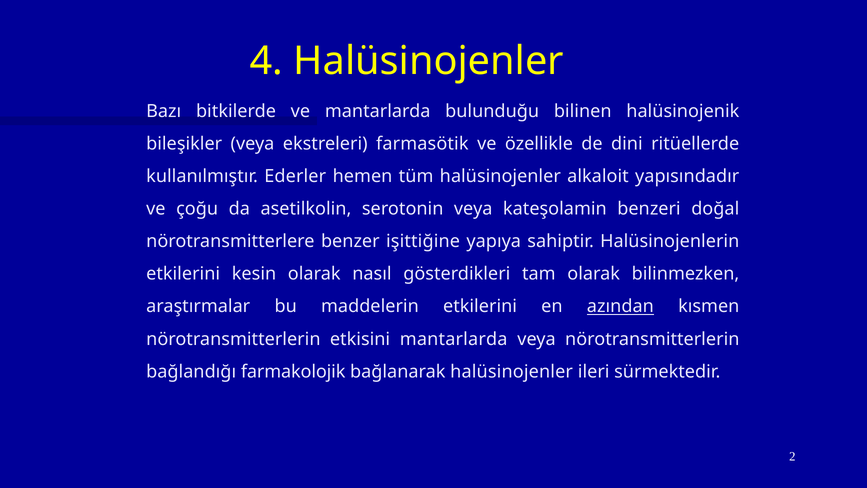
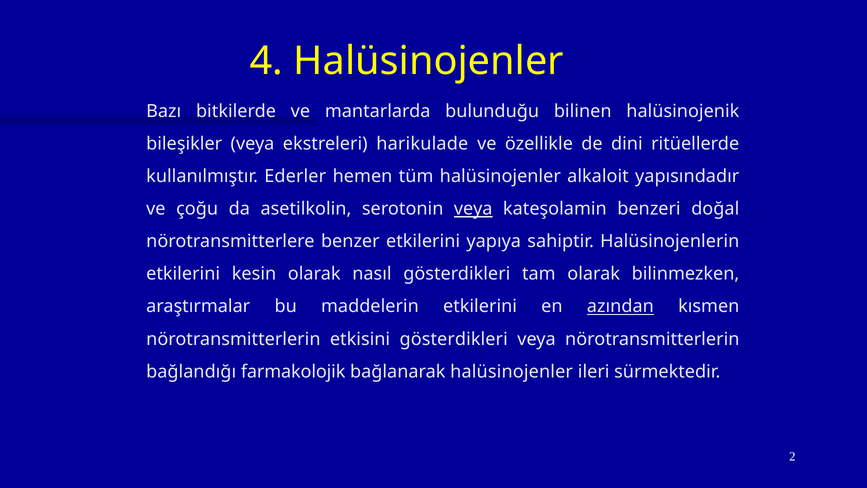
farmasötik: farmasötik -> harikulade (422, 144)
veya underline: none -> present (473, 209)
benzer işittiğine: işittiğine -> etkilerini (423, 241)
etkisini mantarlarda: mantarlarda -> gösterdikleri (454, 339)
